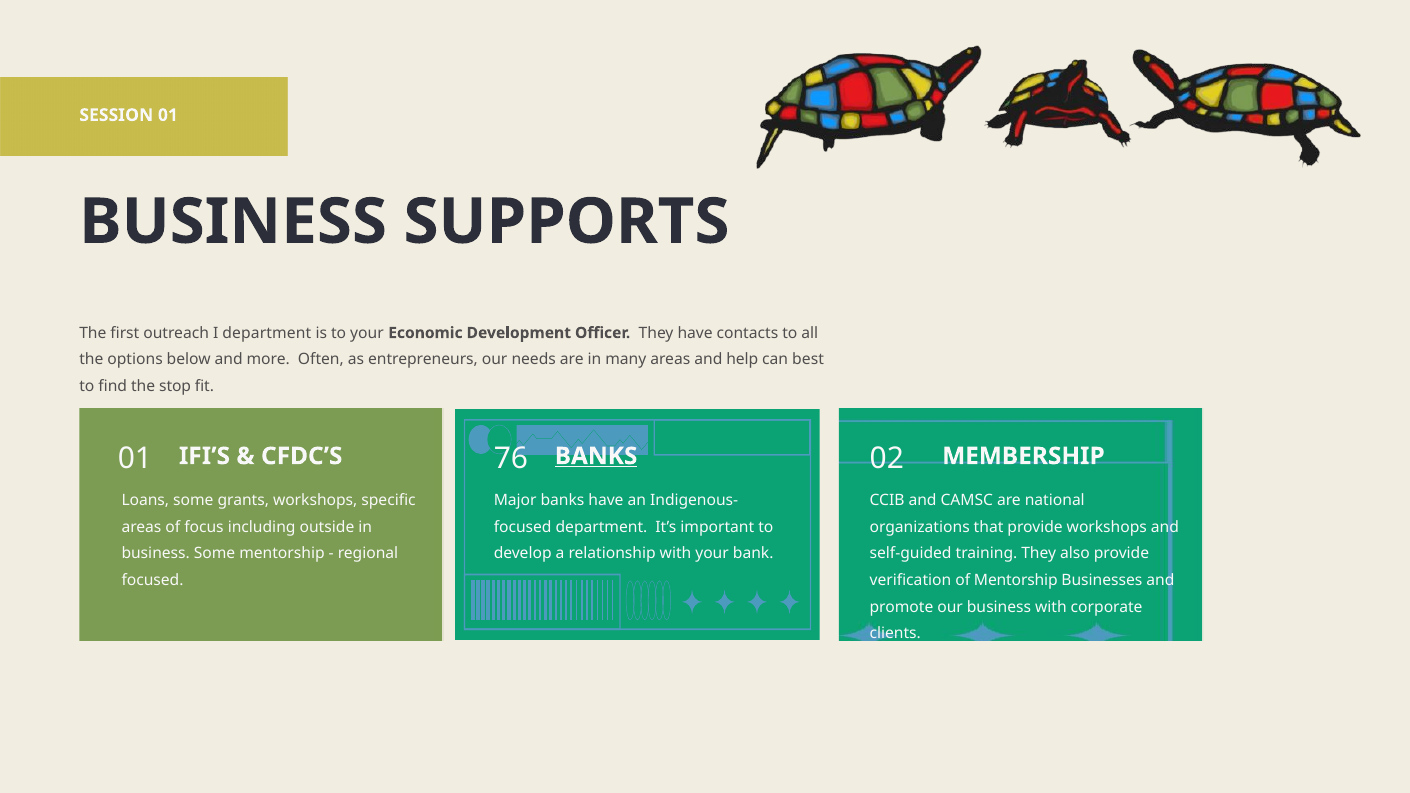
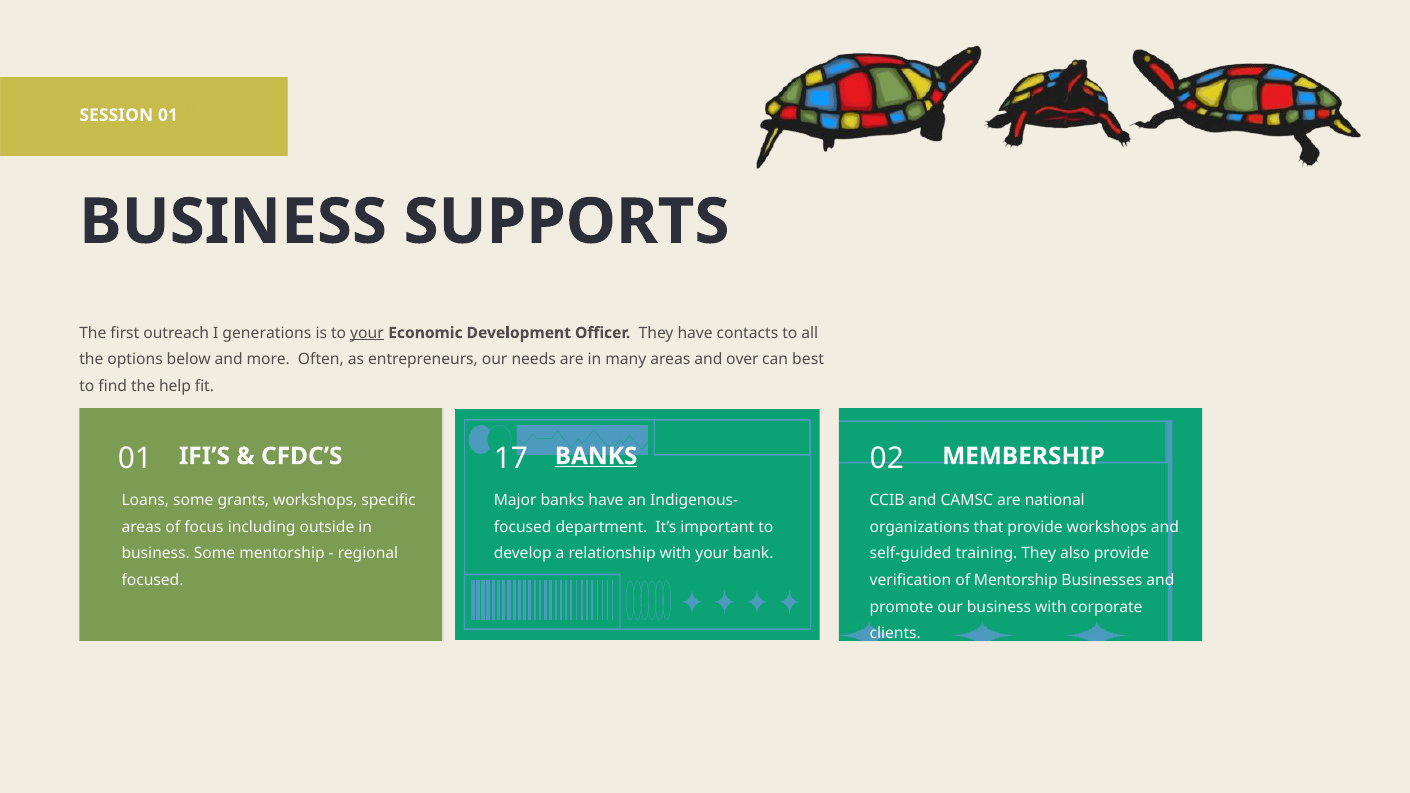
I department: department -> generations (267, 333)
your underline: none -> present (367, 333)
help: help -> over (742, 360)
stop: stop -> help (175, 386)
76: 76 -> 17 (511, 459)
